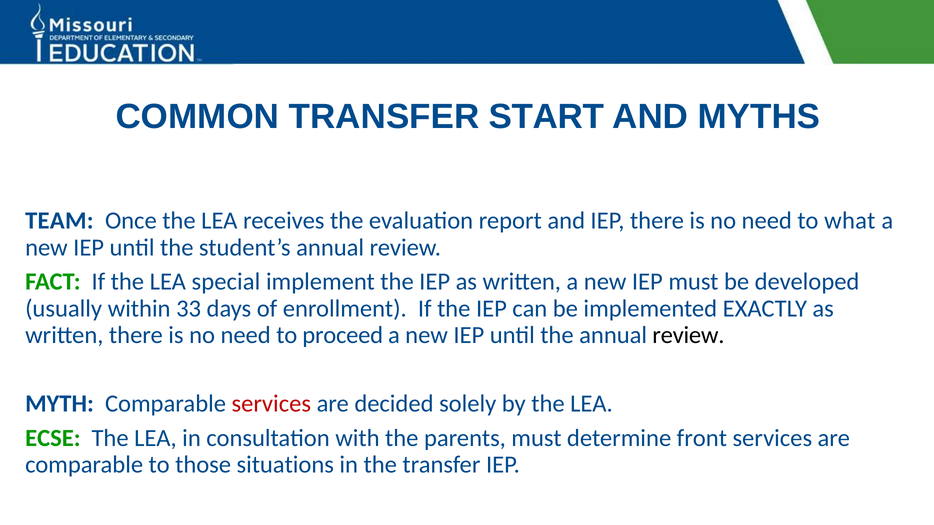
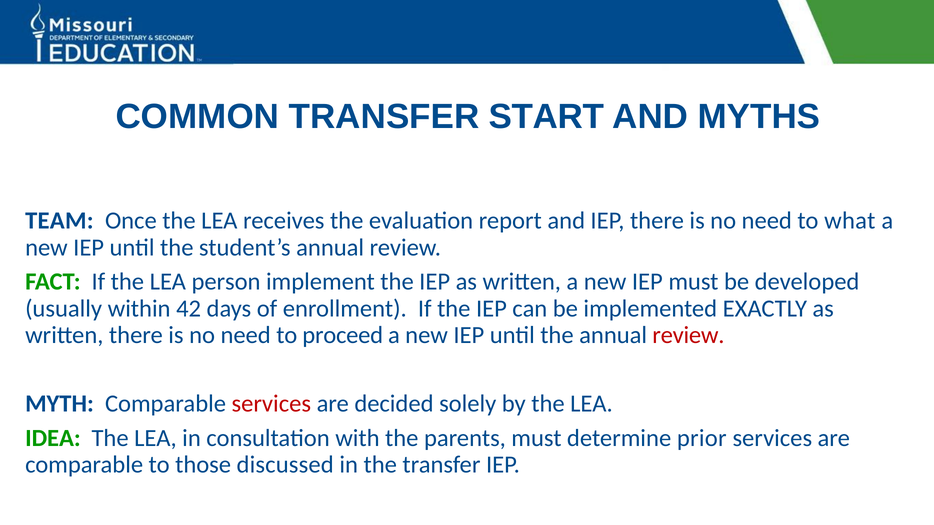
special: special -> person (226, 282)
33: 33 -> 42 (189, 309)
review colour: black -> red (688, 335)
ECSE: ECSE -> IDEA (53, 438)
front: front -> prior (702, 438)
situations: situations -> discussed (285, 465)
